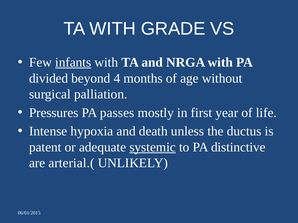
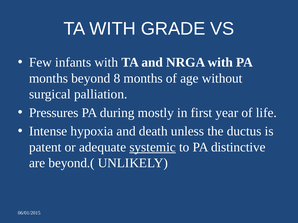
infants underline: present -> none (73, 63)
divided: divided -> months (49, 78)
4: 4 -> 8 (117, 78)
passes: passes -> during (117, 113)
arterial.(: arterial.( -> beyond.( (72, 163)
